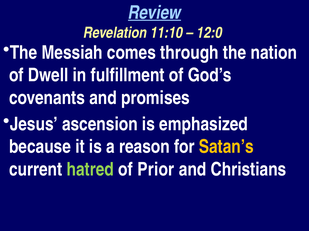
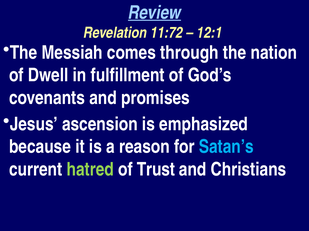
11:10: 11:10 -> 11:72 (166, 33)
12:0: 12:0 -> 12:1 (209, 33)
Satan’s colour: yellow -> light blue (226, 147)
Prior: Prior -> Trust (156, 170)
